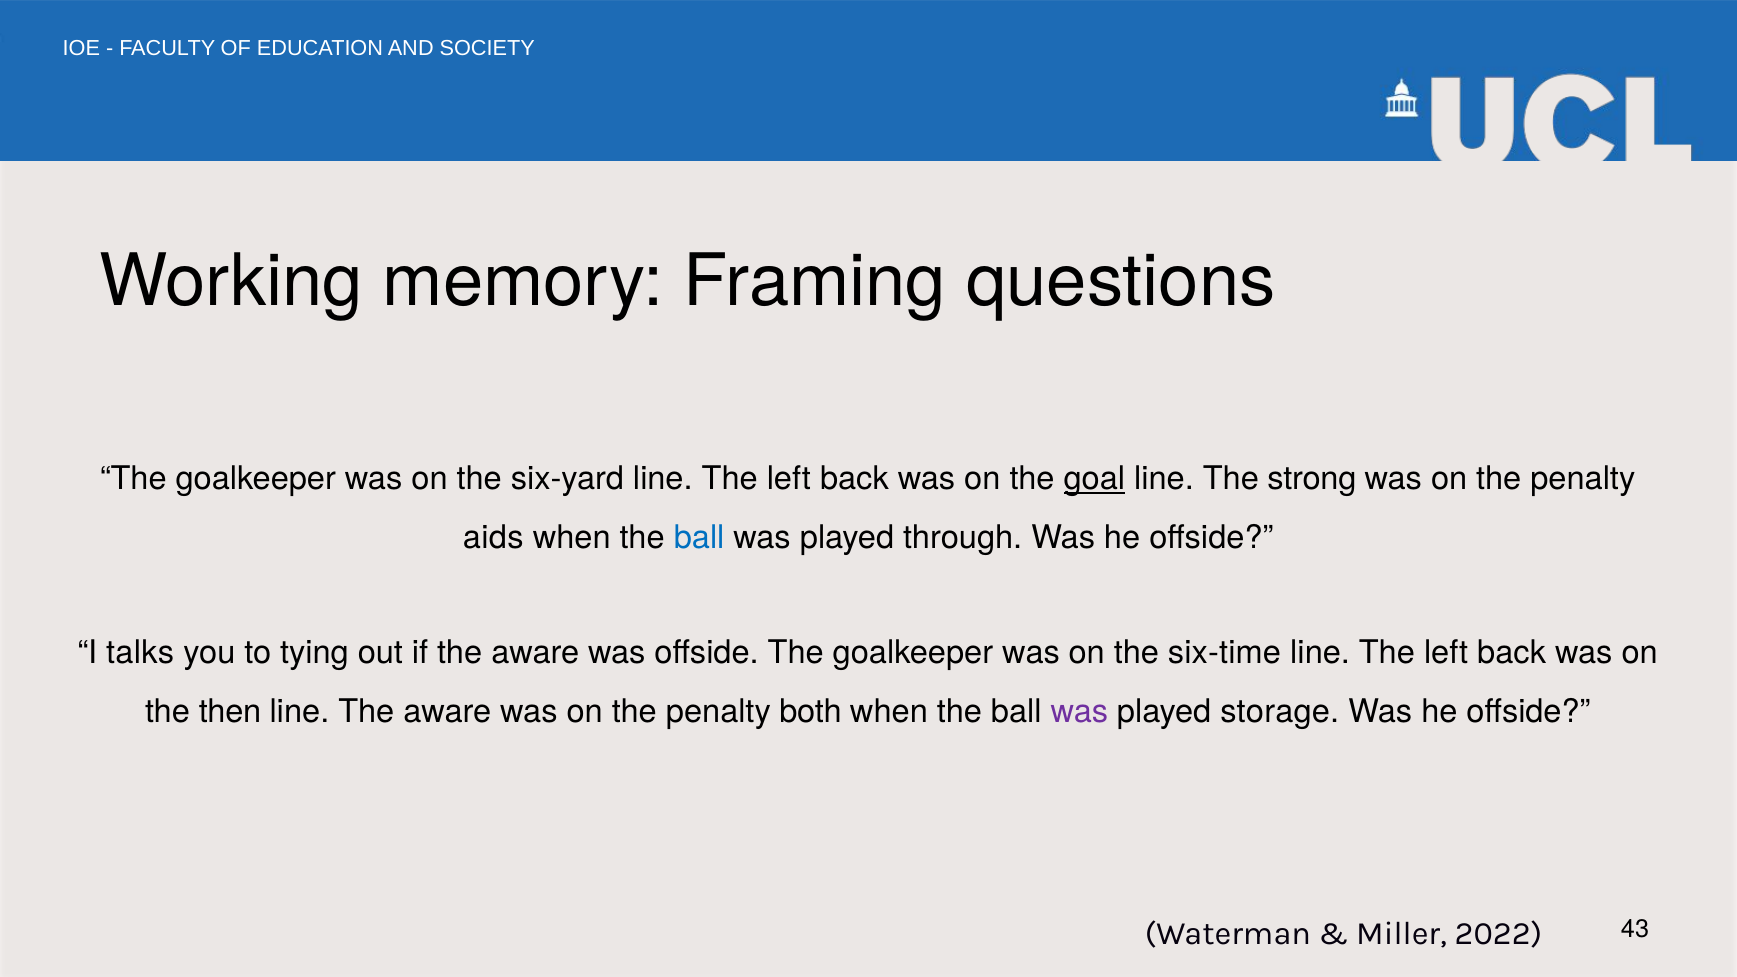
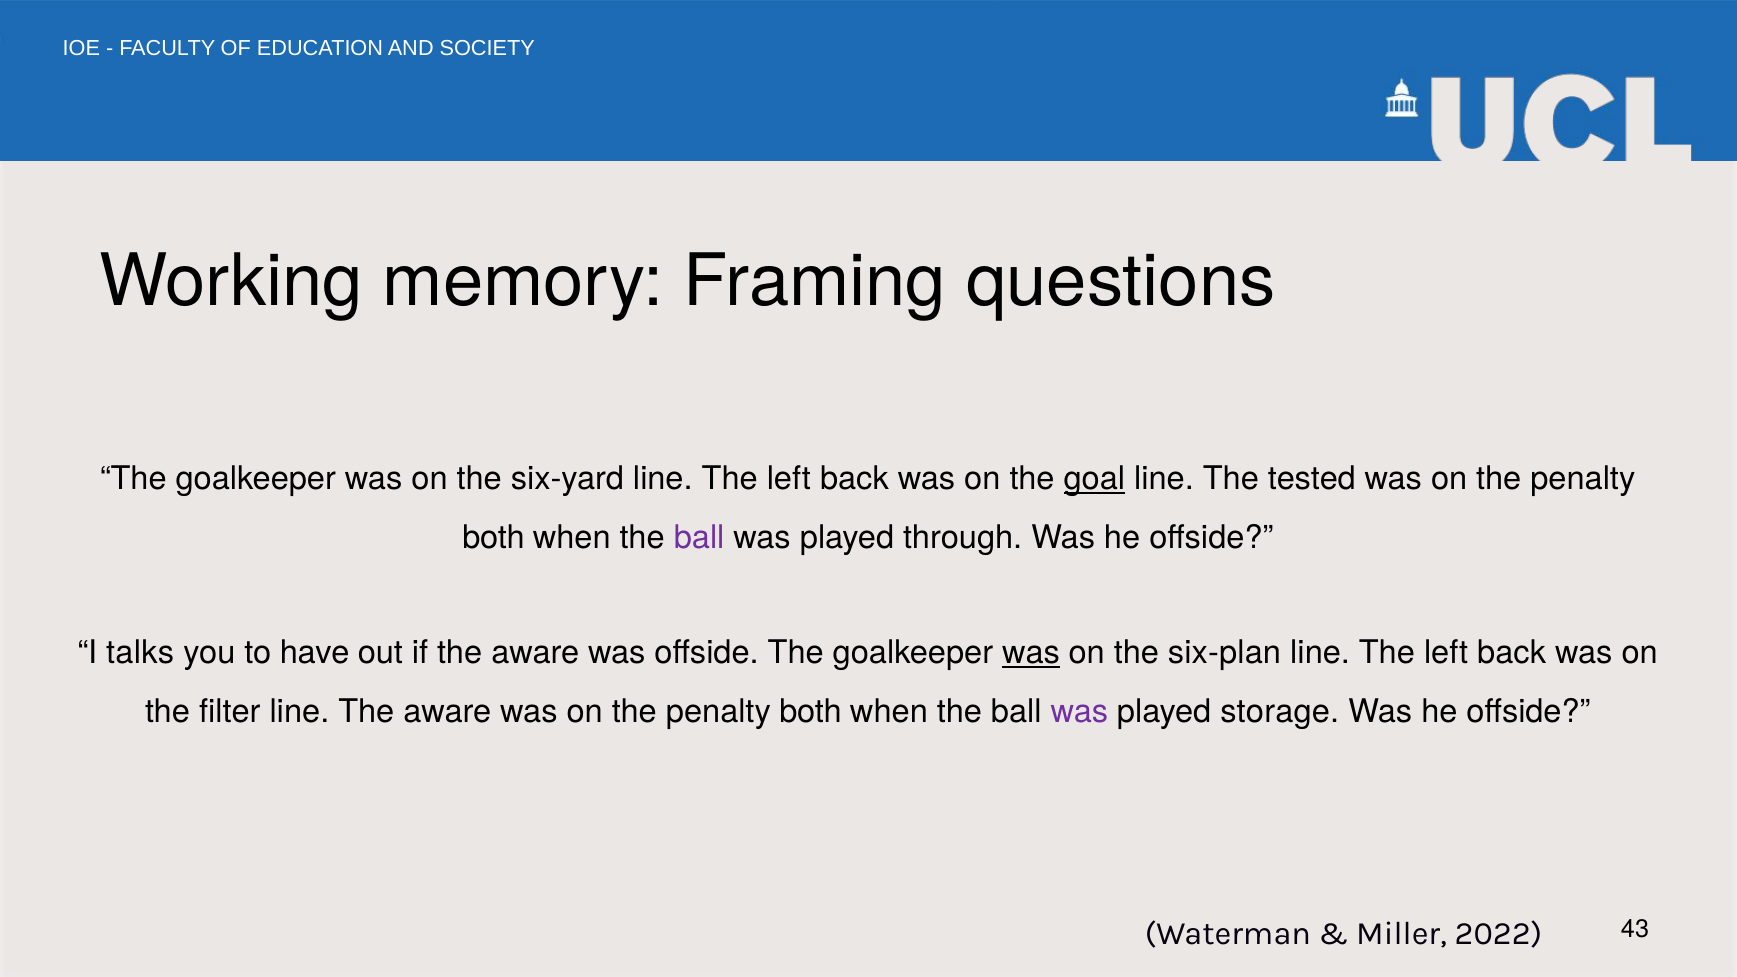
strong: strong -> tested (1312, 479)
aids: aids -> both (494, 538)
ball colour: blue -> purple (699, 538)
tying: tying -> have (315, 653)
was underline: none -> present (1031, 653)
six-time: six-time -> six-plan (1225, 653)
then: then -> filter (230, 712)
